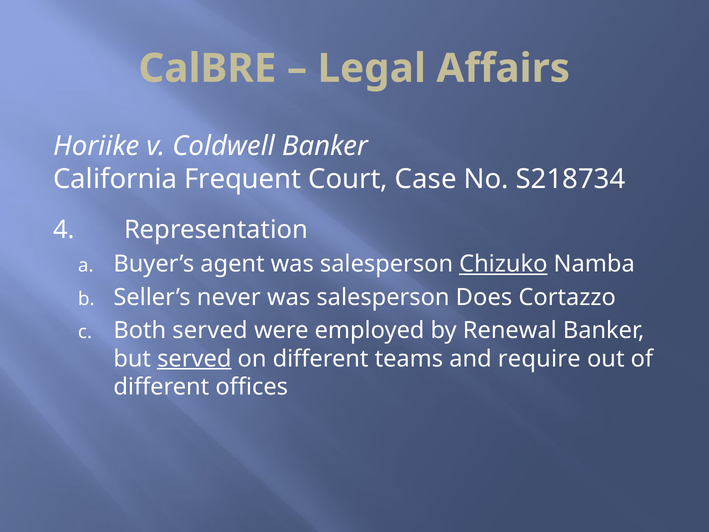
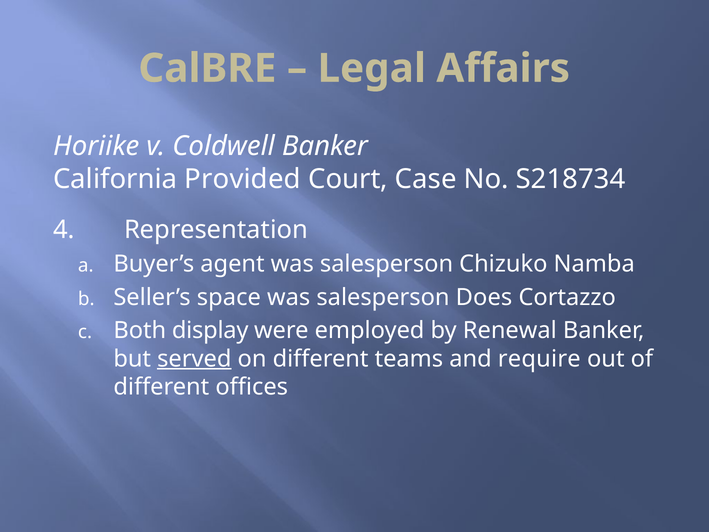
Frequent: Frequent -> Provided (243, 179)
Chizuko underline: present -> none (503, 264)
never: never -> space (229, 297)
Both served: served -> display (210, 330)
